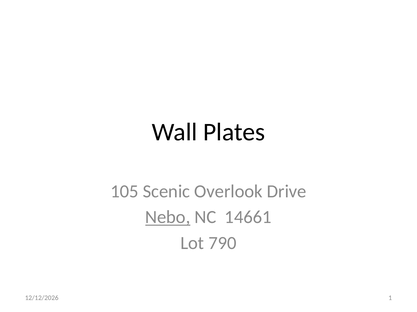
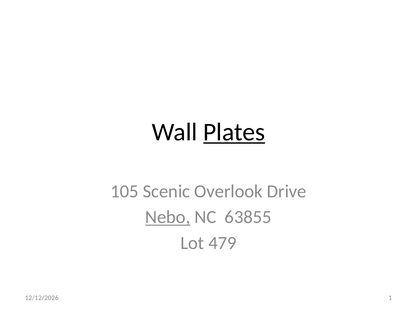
Plates underline: none -> present (234, 132)
14661: 14661 -> 63855 (248, 218)
790: 790 -> 479 (222, 244)
